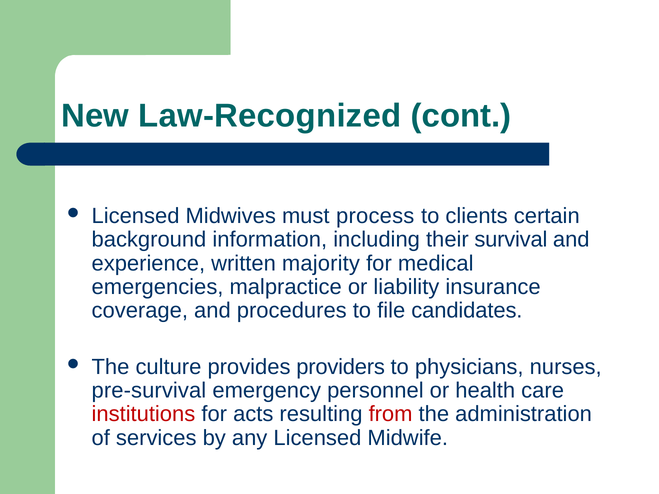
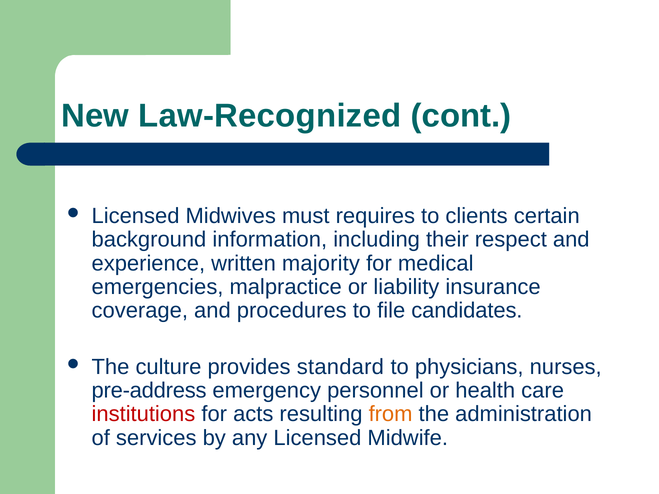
process: process -> requires (375, 216)
survival: survival -> respect (511, 240)
providers: providers -> standard (340, 367)
pre-survival: pre-survival -> pre-address (149, 391)
from colour: red -> orange (391, 414)
